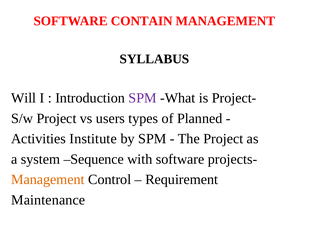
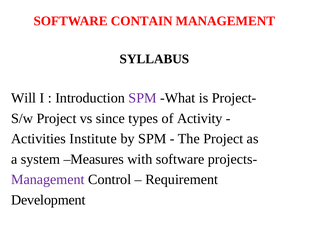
users: users -> since (110, 118)
Planned: Planned -> Activity (200, 118)
Sequence: Sequence -> Measures (94, 159)
Management colour: orange -> purple (48, 179)
Maintenance: Maintenance -> Development (48, 200)
